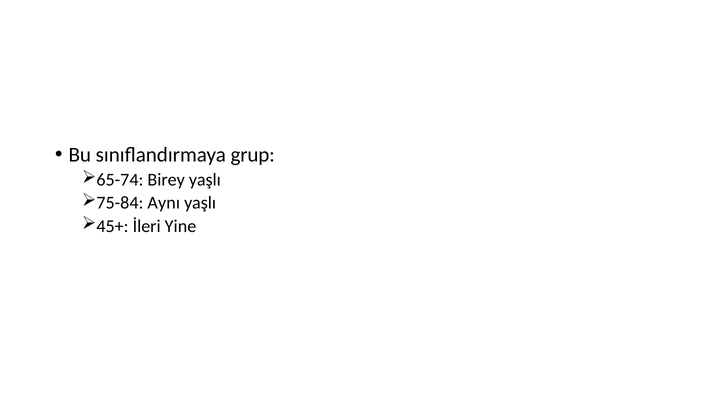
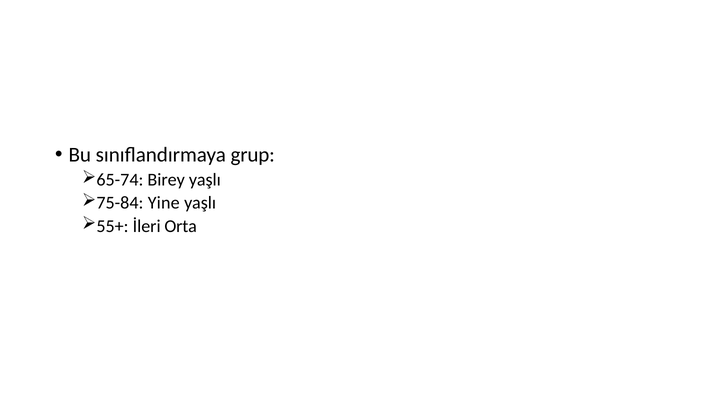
Aynı: Aynı -> Yine (164, 203)
45+: 45+ -> 55+ (112, 226)
Yine: Yine -> Orta (181, 226)
